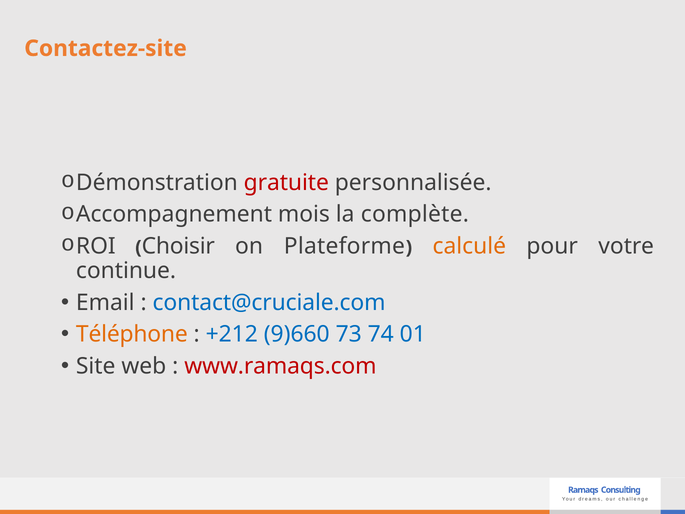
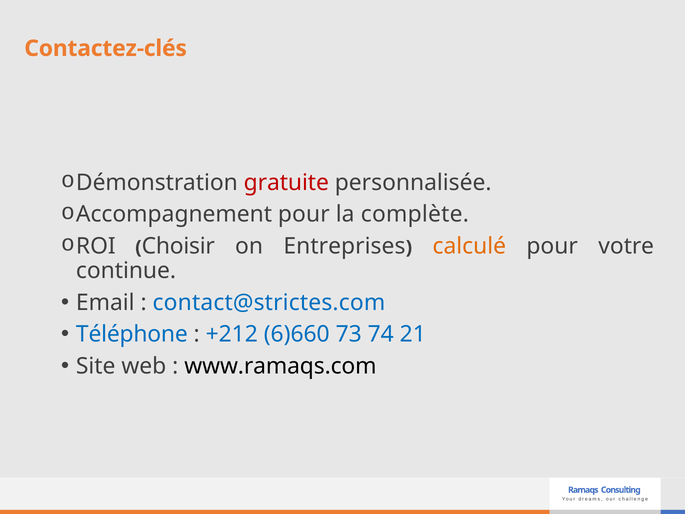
Contactez-site: Contactez-site -> Contactez-clés (106, 48)
Accompagnement mois: mois -> pour (304, 214)
Plateforme: Plateforme -> Entreprises (344, 246)
contact@cruciale.com: contact@cruciale.com -> contact@strictes.com (269, 302)
Téléphone colour: orange -> blue (132, 334)
9)660: 9)660 -> 6)660 (297, 334)
01: 01 -> 21 (413, 334)
www.ramaqs.com colour: red -> black (280, 366)
